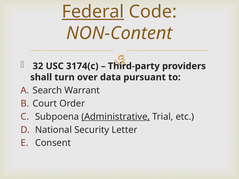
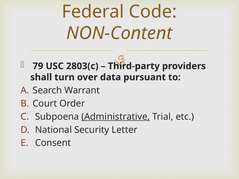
Federal underline: present -> none (93, 12)
32: 32 -> 79 (38, 66)
3174(c: 3174(c -> 2803(c (82, 66)
